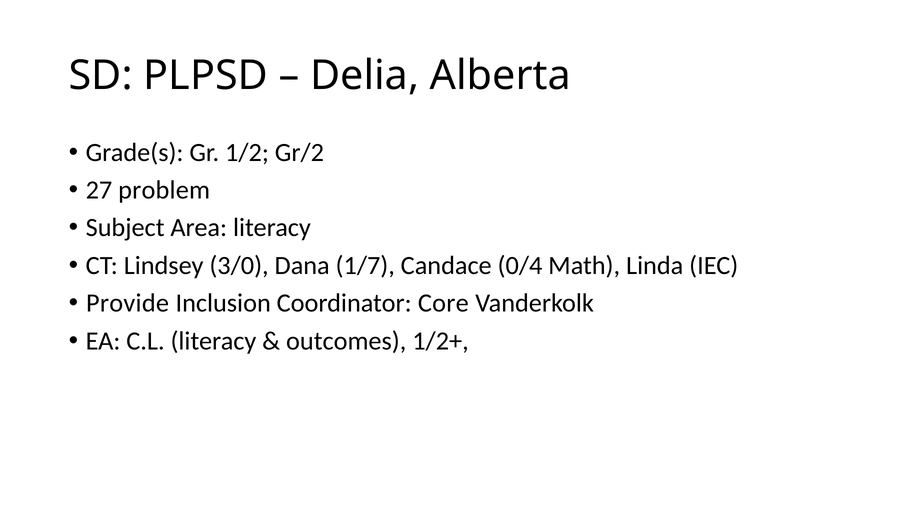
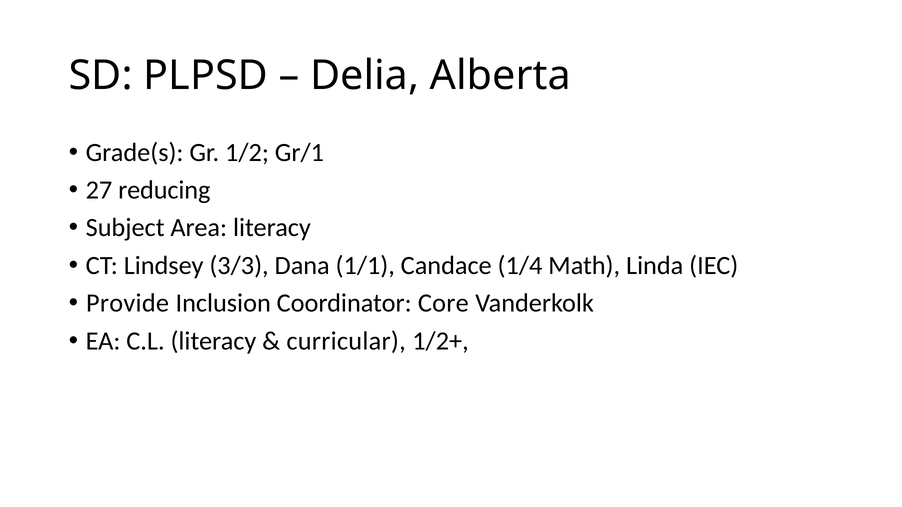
Gr/2: Gr/2 -> Gr/1 (299, 152)
problem: problem -> reducing (164, 190)
3/0: 3/0 -> 3/3 (239, 266)
1/7: 1/7 -> 1/1 (365, 266)
0/4: 0/4 -> 1/4 (520, 266)
outcomes: outcomes -> curricular (346, 341)
